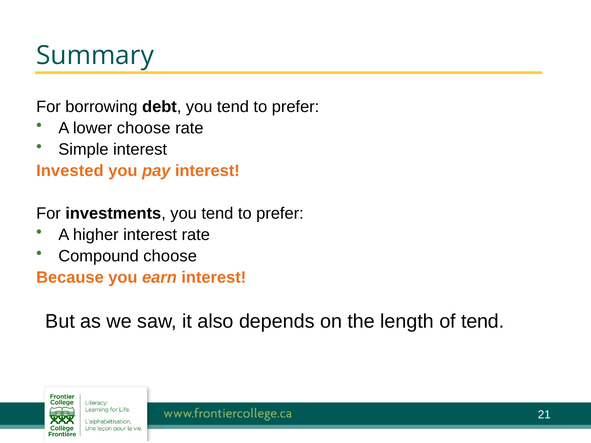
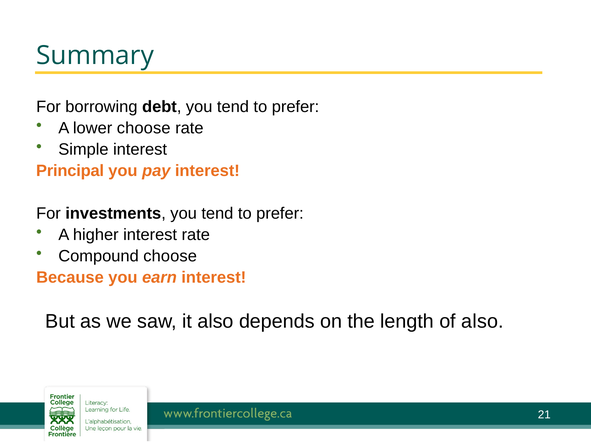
Invested: Invested -> Principal (70, 171)
of tend: tend -> also (483, 321)
